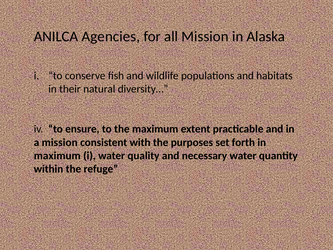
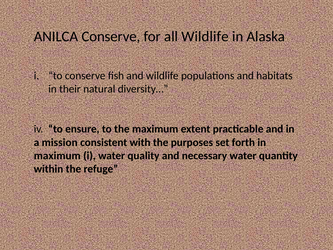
ANILCA Agencies: Agencies -> Conserve (111, 37)
all Mission: Mission -> Wildlife (205, 37)
